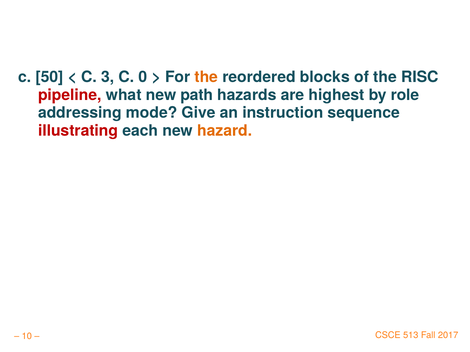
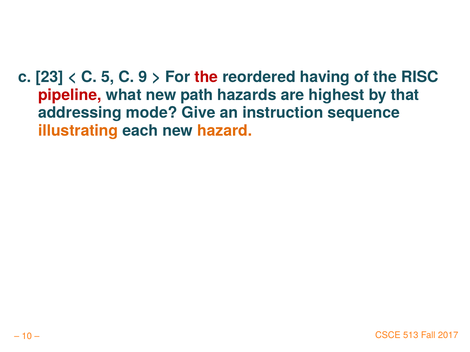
50: 50 -> 23 (49, 77)
3: 3 -> 5 (108, 77)
0: 0 -> 9 (143, 77)
the colour: orange -> red (206, 77)
blocks: blocks -> having (325, 77)
role: role -> that (405, 95)
illustrating colour: red -> orange (78, 131)
